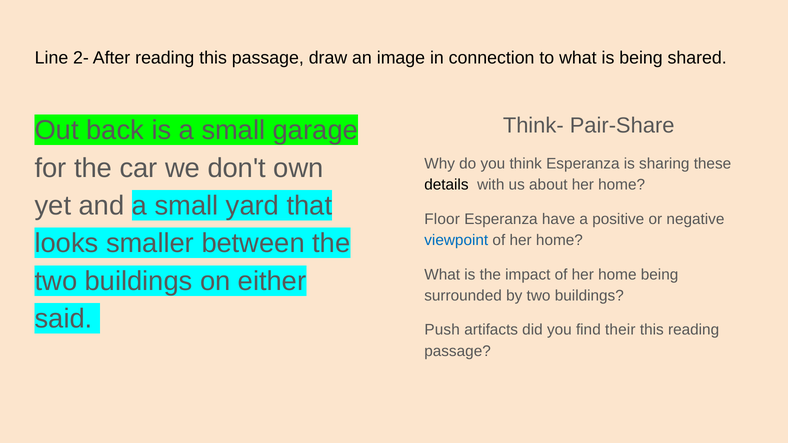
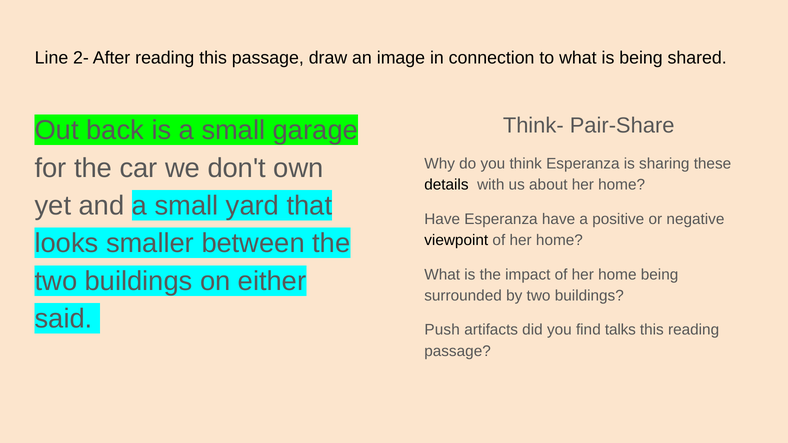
Floor: Floor -> Have (442, 219)
viewpoint colour: blue -> black (456, 240)
their: their -> talks (620, 330)
